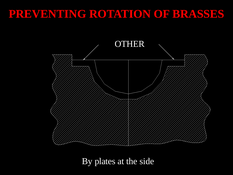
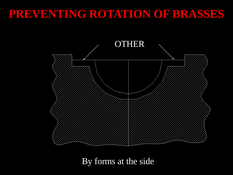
plates: plates -> forms (105, 161)
